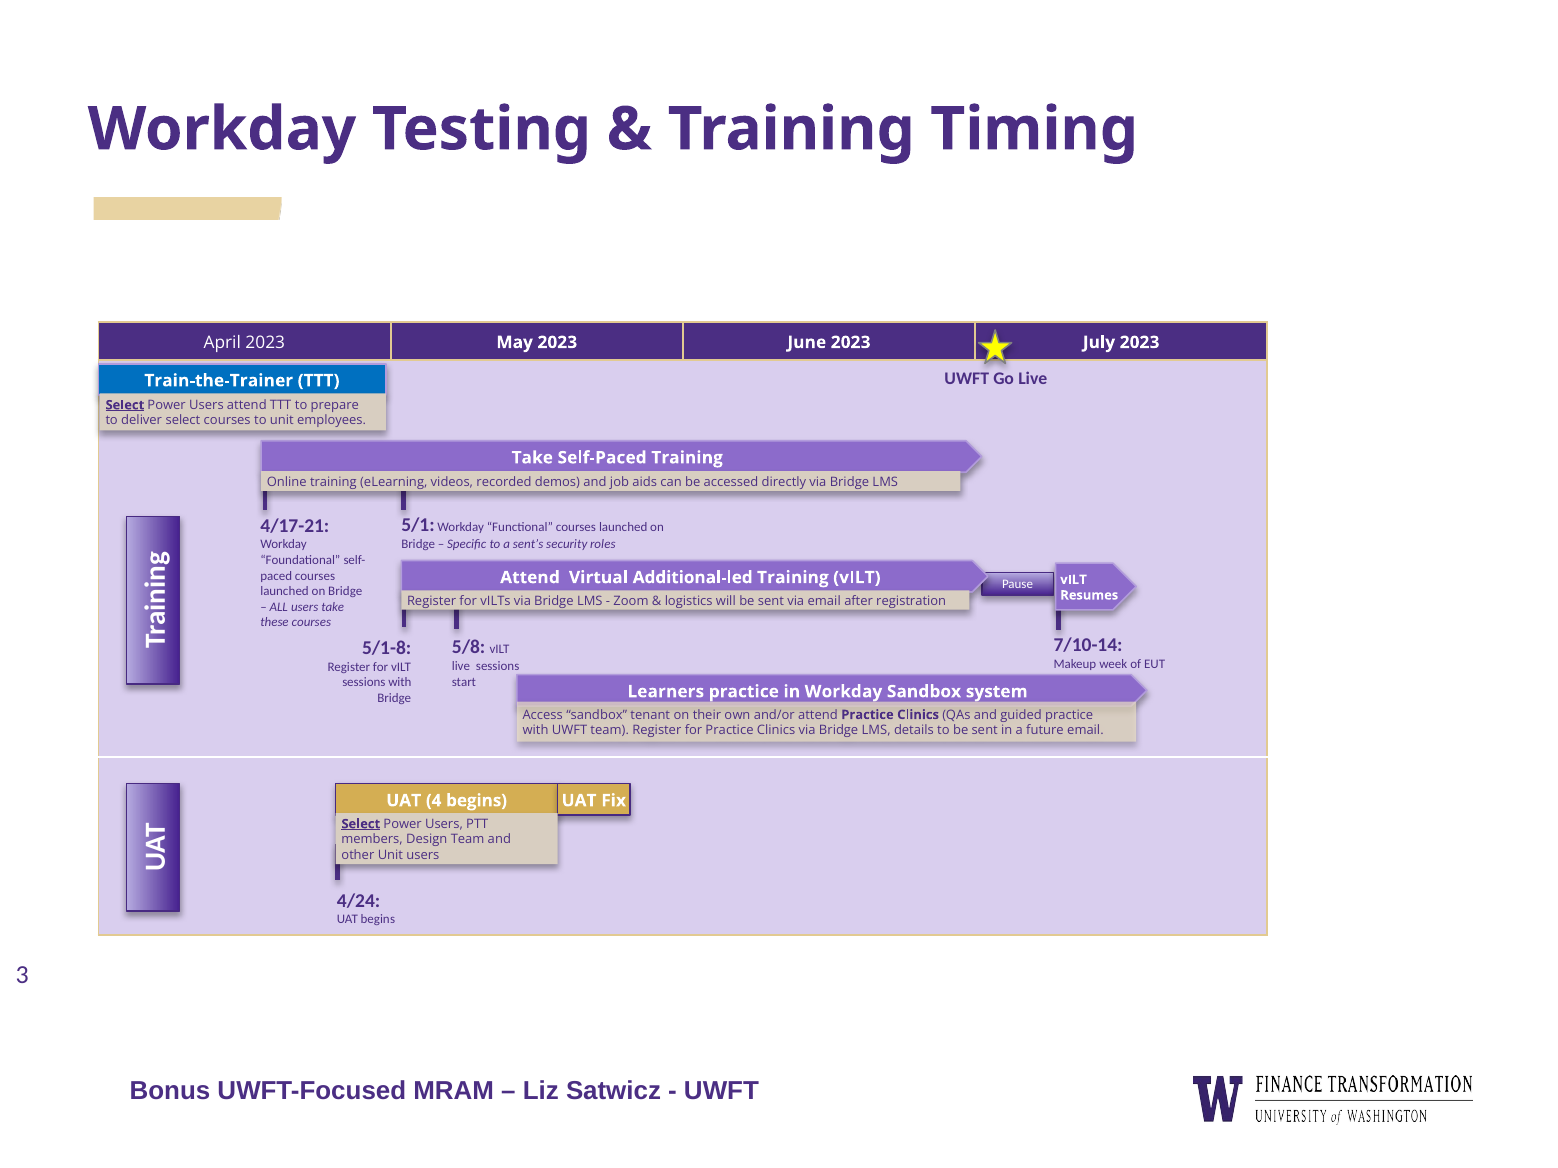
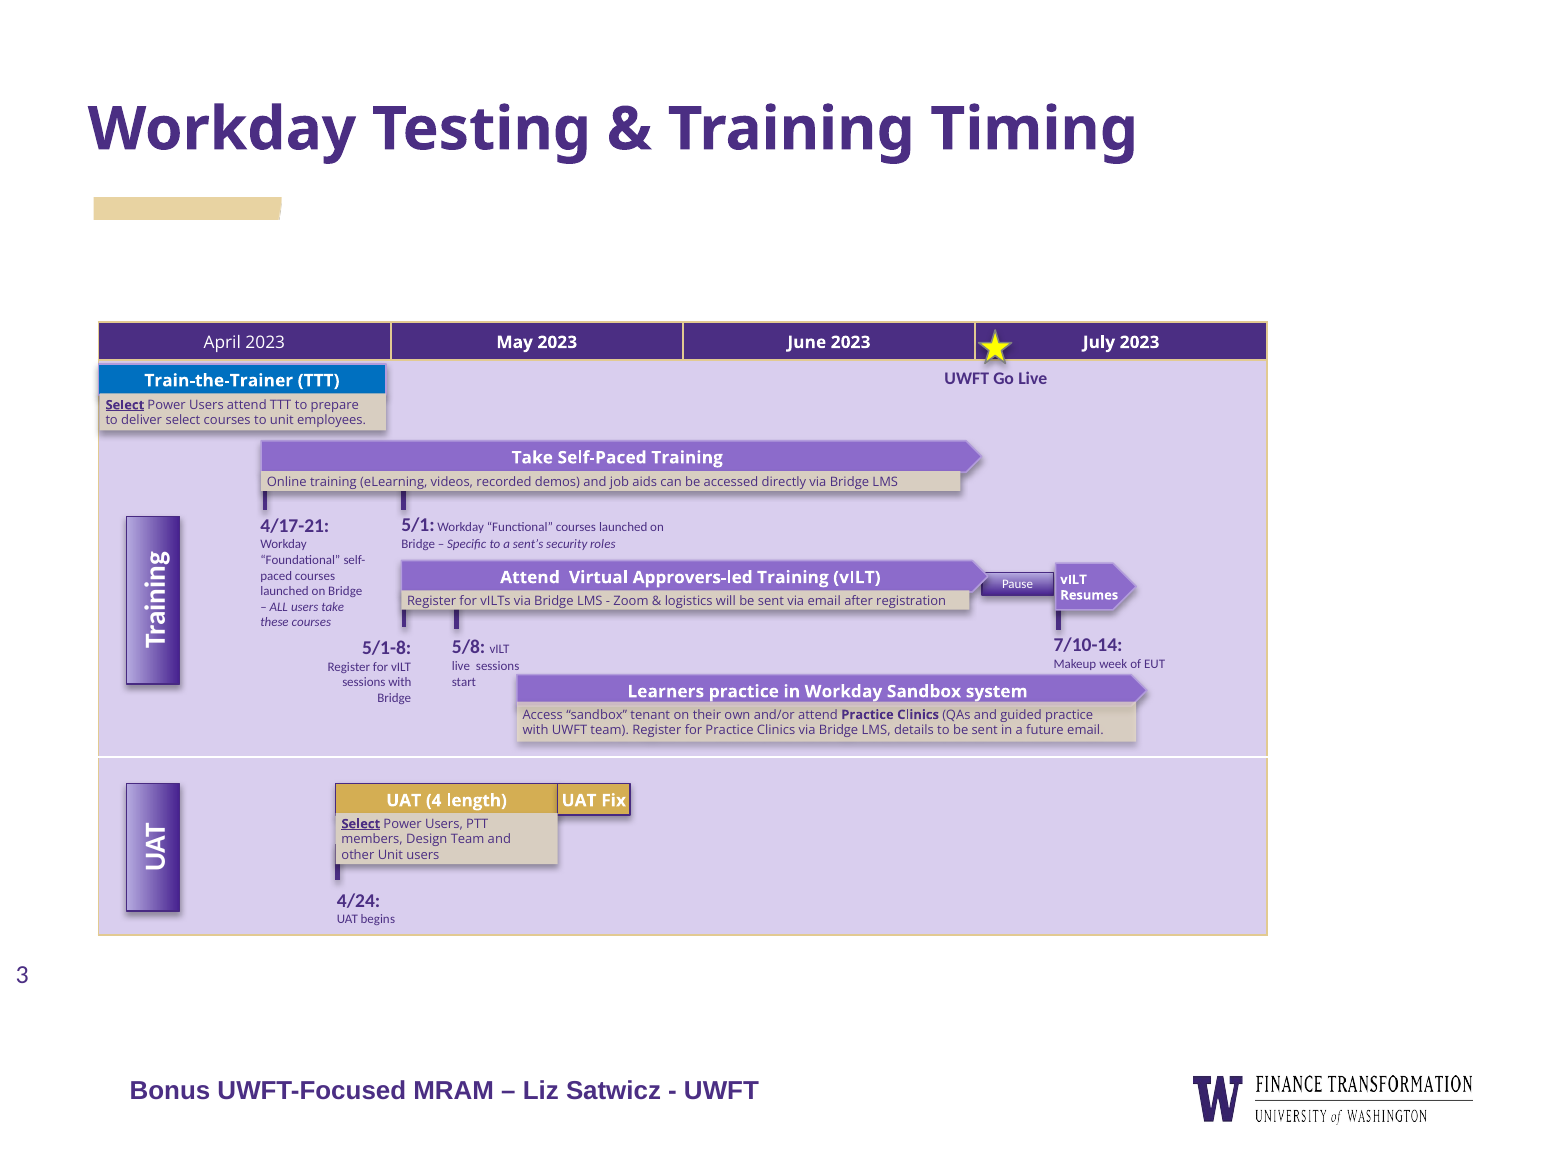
Additional-led: Additional-led -> Approvers-led (693, 578)
4 begins: begins -> length (477, 801)
